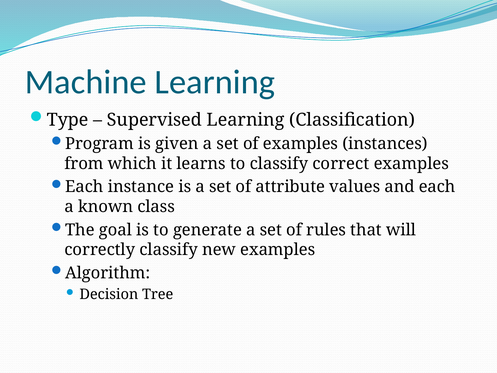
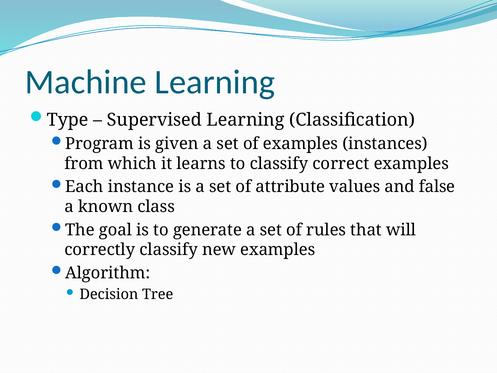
and each: each -> false (437, 187)
